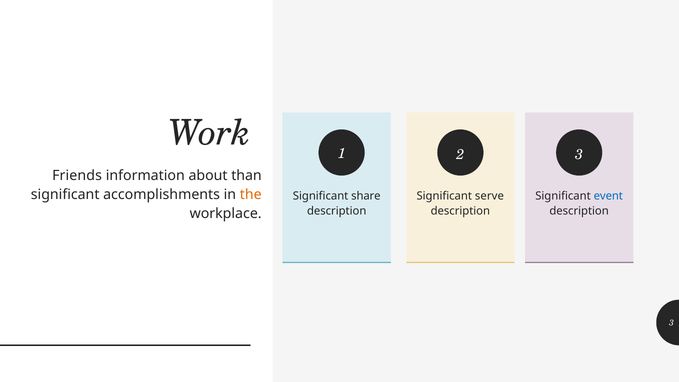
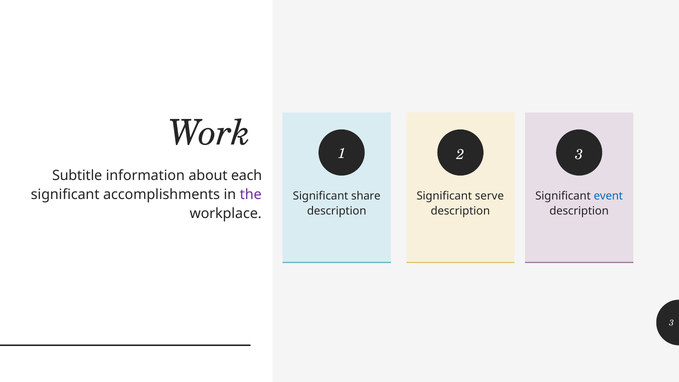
Friends: Friends -> Subtitle (77, 175)
than: than -> each (247, 175)
the colour: orange -> purple (251, 194)
